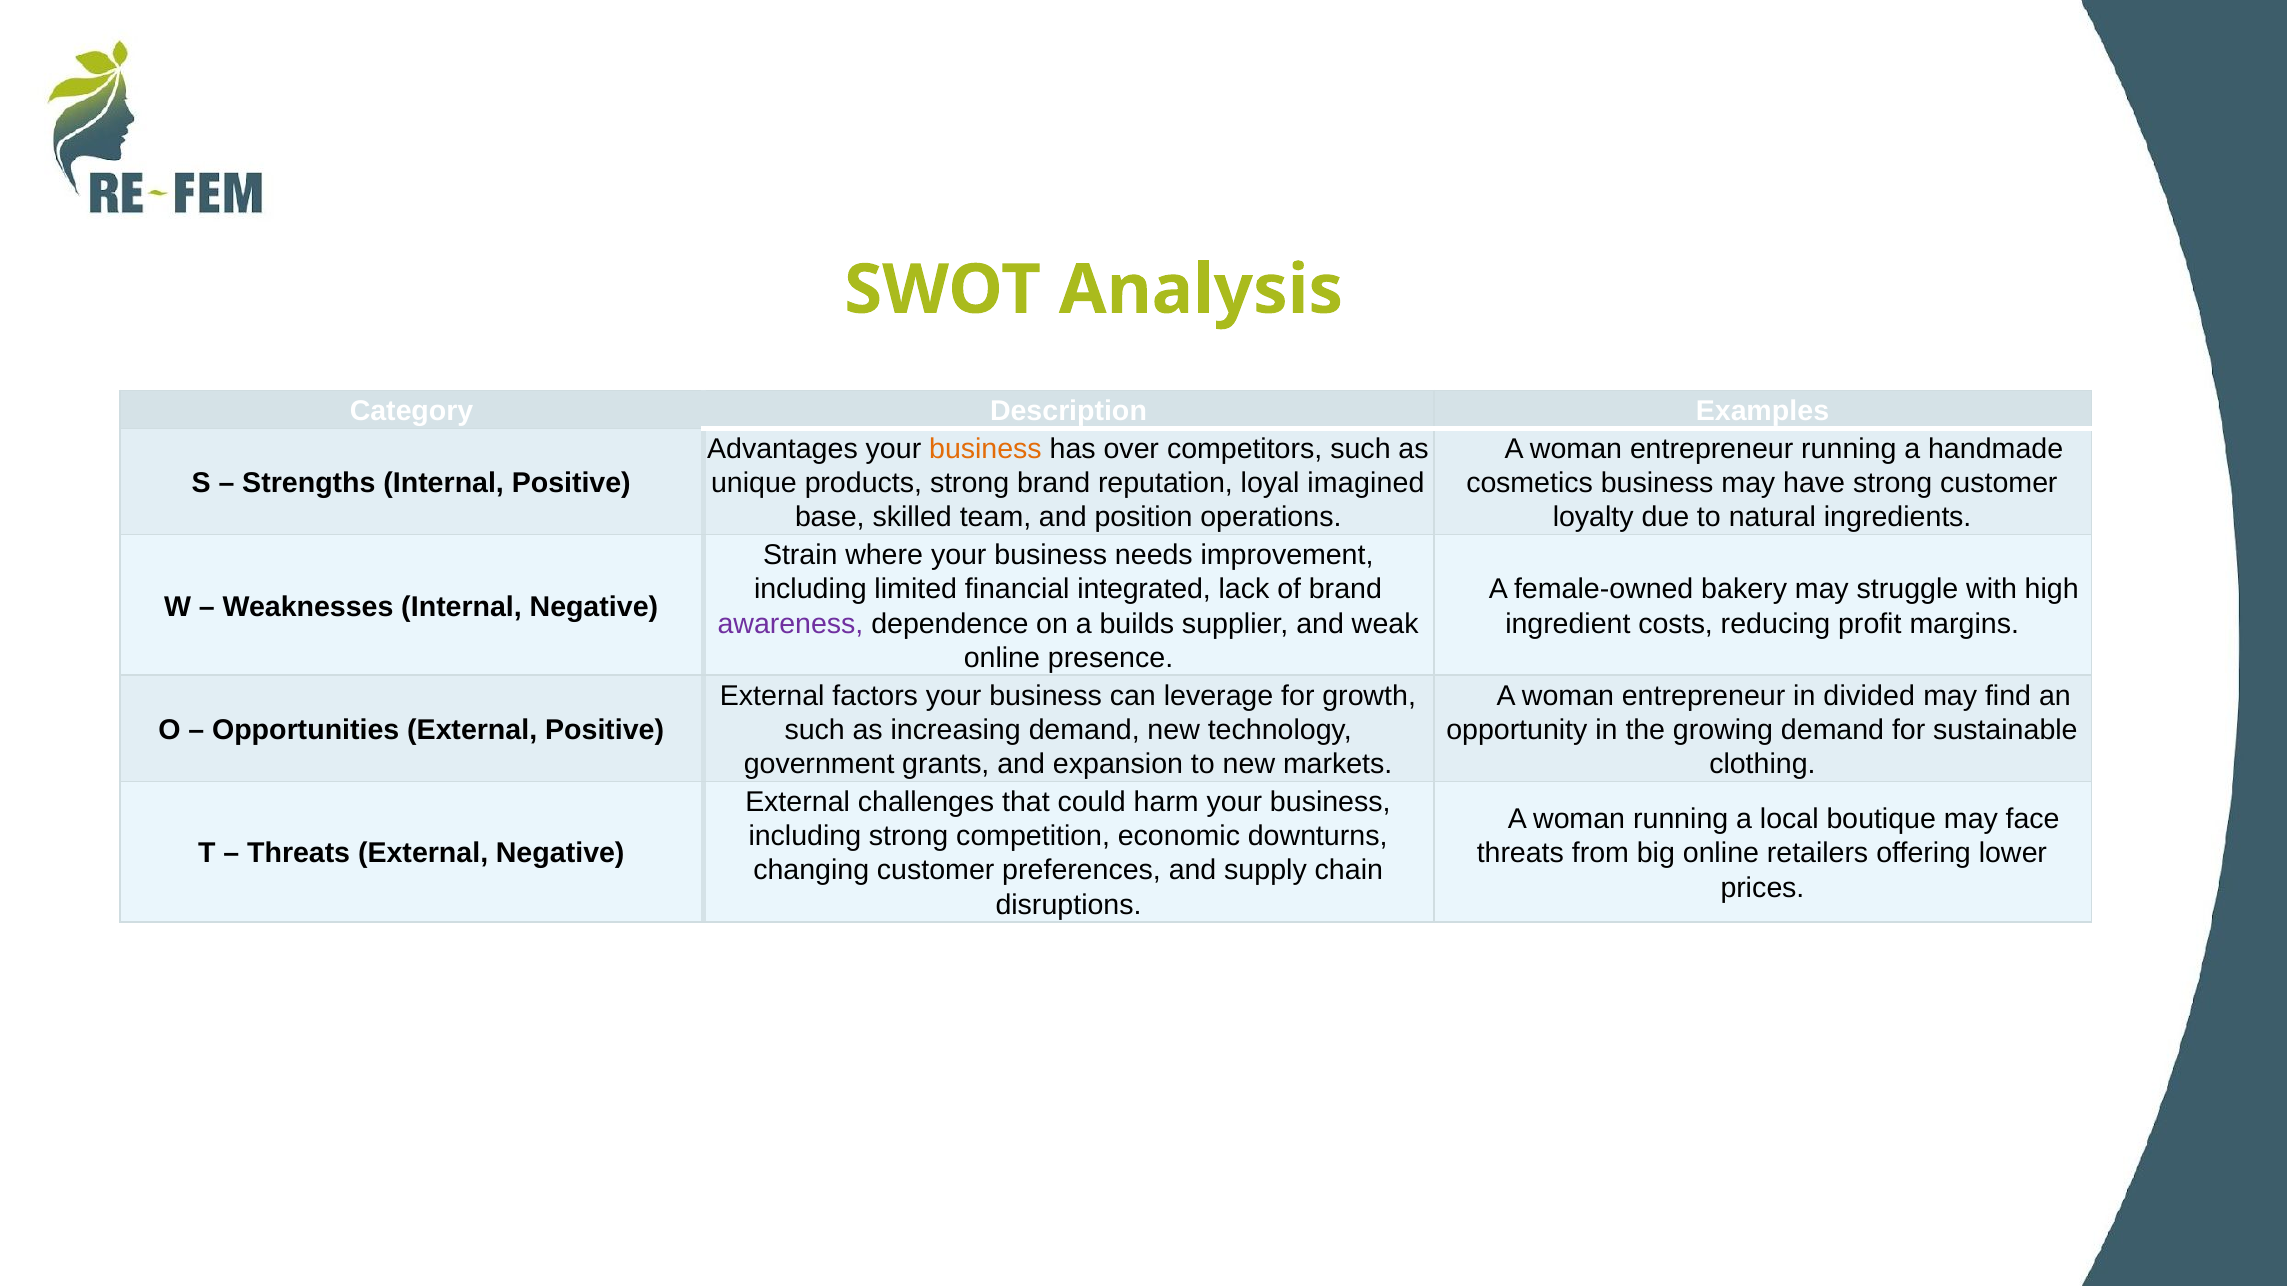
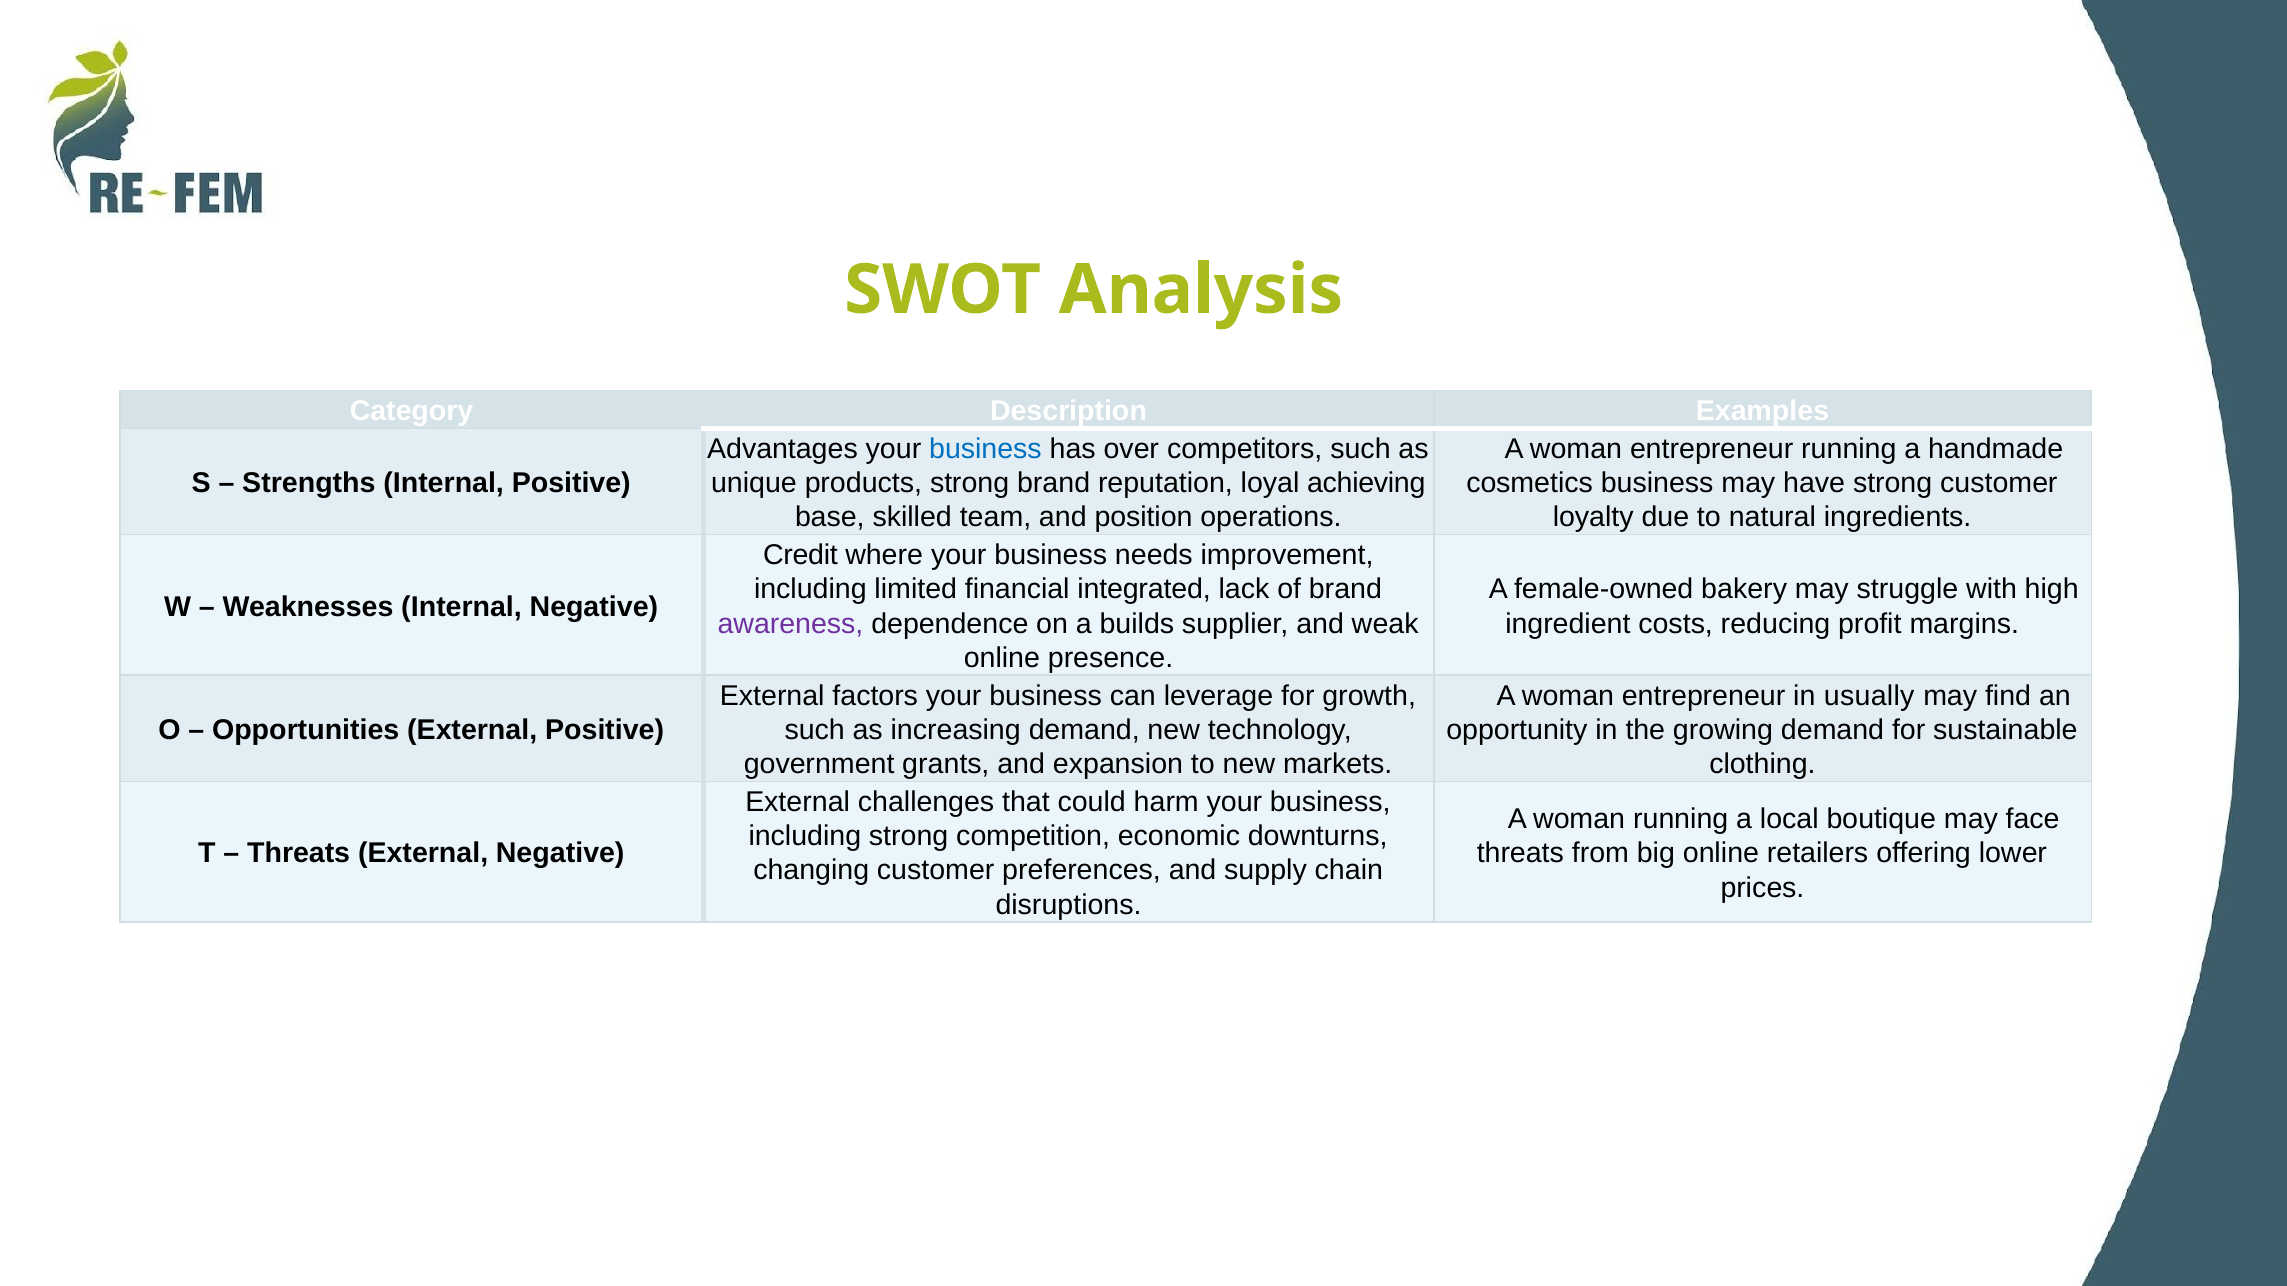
business colour: orange -> blue (985, 449)
imagined: imagined -> achieving (1366, 483)
Strain: Strain -> Credit (800, 555)
divided: divided -> usually (1869, 696)
